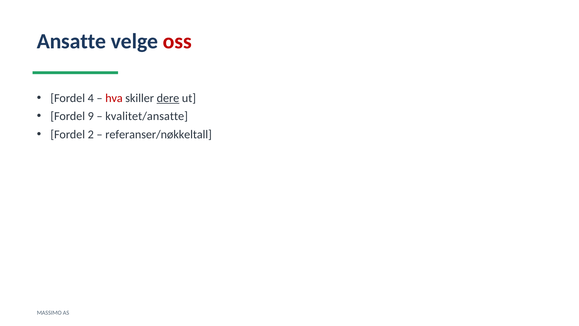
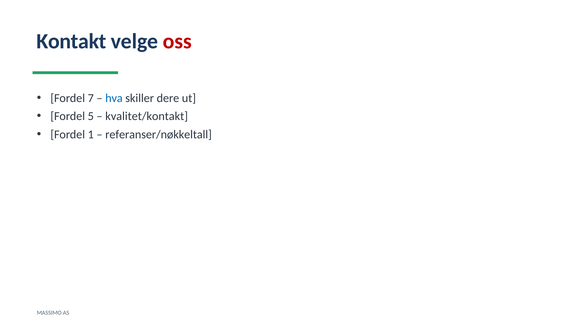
Ansatte: Ansatte -> Kontakt (71, 41)
4: 4 -> 7 (91, 98)
hva colour: red -> blue (114, 98)
dere underline: present -> none (168, 98)
9: 9 -> 5 (91, 116)
kvalitet/ansatte: kvalitet/ansatte -> kvalitet/kontakt (147, 116)
2: 2 -> 1 (91, 134)
